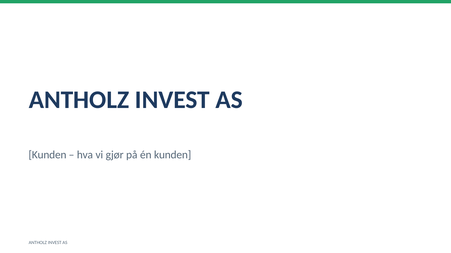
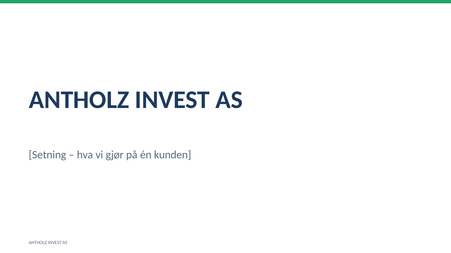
Kunden: Kunden -> Setning (47, 155)
